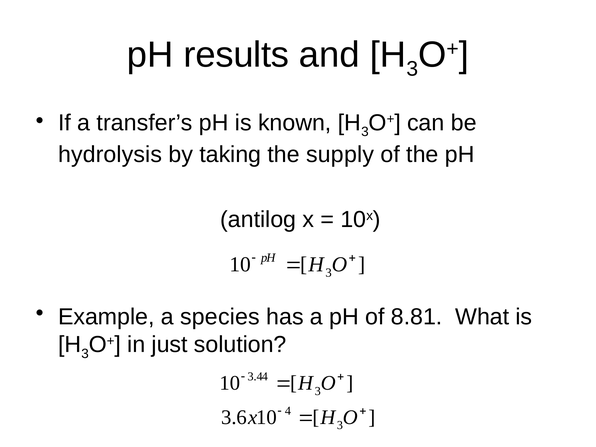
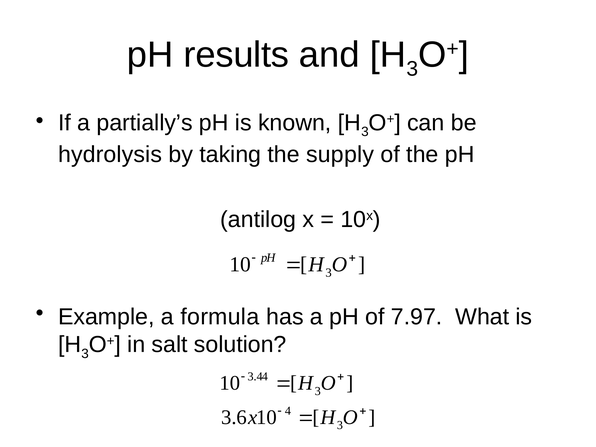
transfer’s: transfer’s -> partially’s (145, 123)
species: species -> formula (220, 317)
8.81: 8.81 -> 7.97 (417, 317)
just: just -> salt (170, 345)
